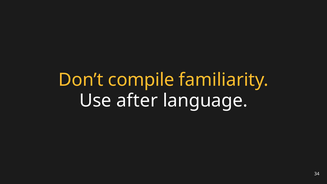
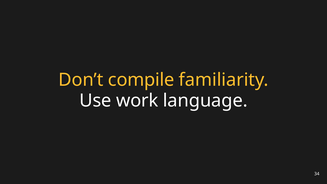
after: after -> work (137, 101)
